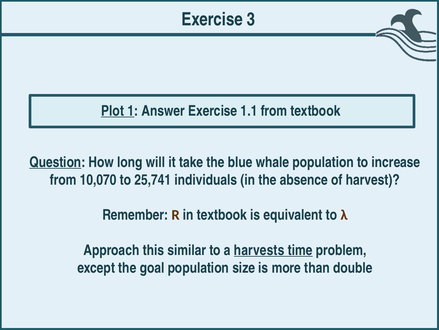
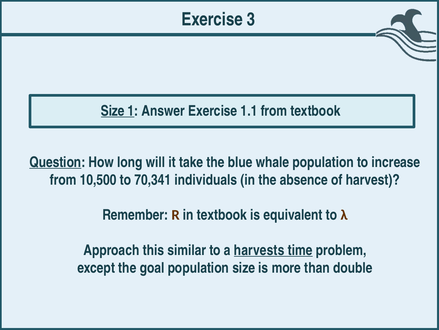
Plot: Plot -> Size (113, 111)
10,070: 10,070 -> 10,500 (98, 179)
25,741: 25,741 -> 70,341 (153, 179)
